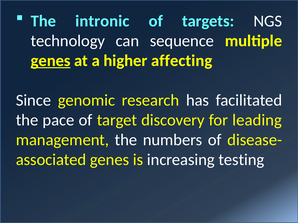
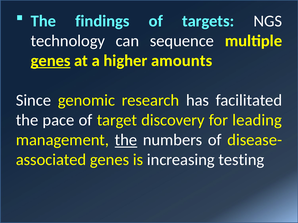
intronic: intronic -> findings (102, 21)
affecting: affecting -> amounts (182, 61)
the underline: none -> present (126, 140)
